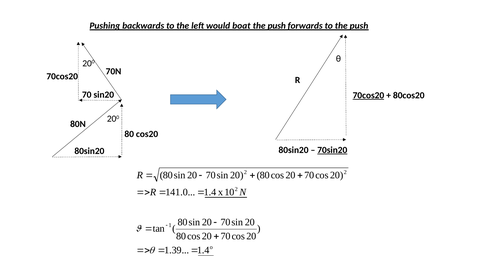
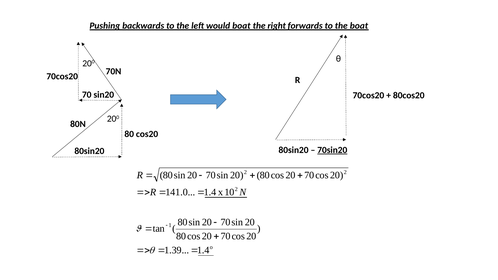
push: push -> right (277, 26)
to the push: push -> boat (359, 26)
70cos20 underline: present -> none (368, 95)
